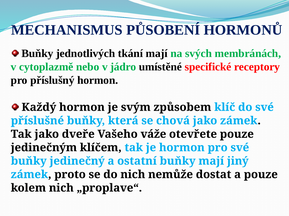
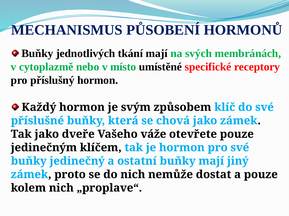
jádro: jádro -> místo (123, 67)
